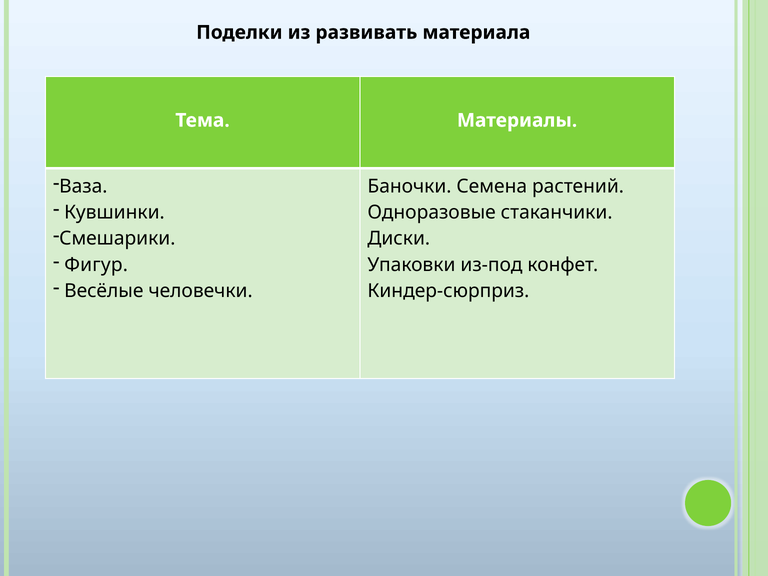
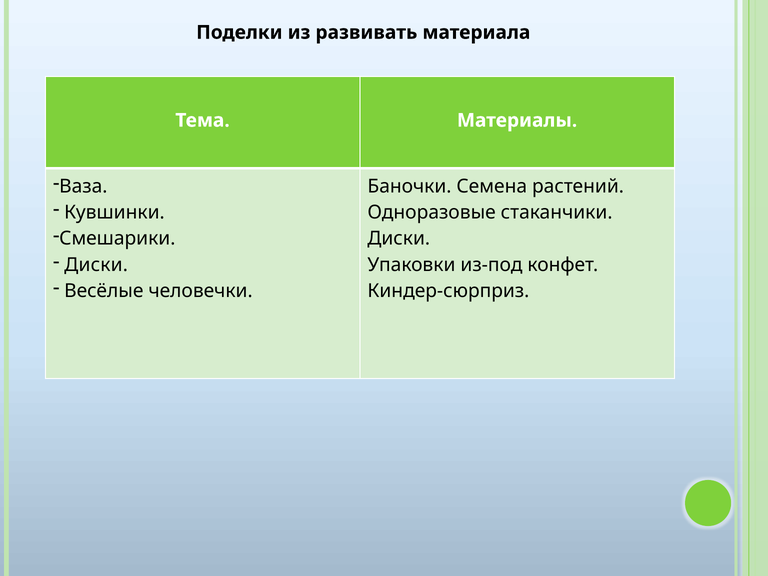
Фигур: Фигур -> Диски (96, 265)
